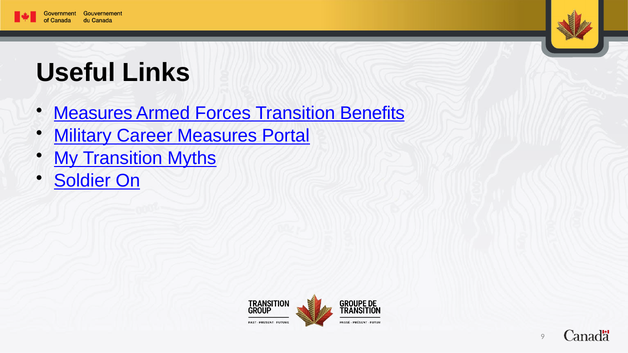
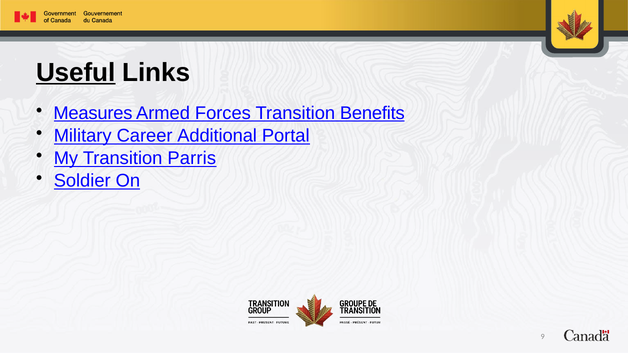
Useful underline: none -> present (76, 73)
Career Measures: Measures -> Additional (217, 136)
Myths: Myths -> Parris (192, 158)
